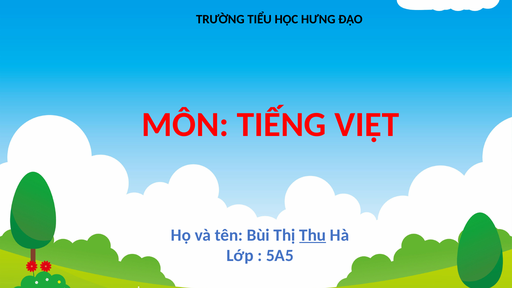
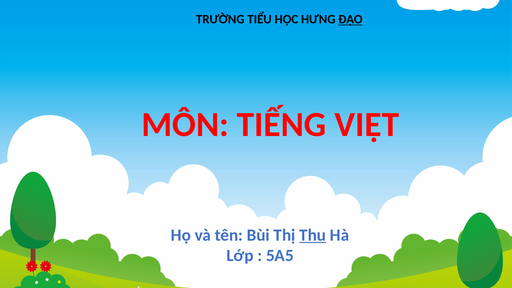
ĐẠO underline: none -> present (350, 19)
